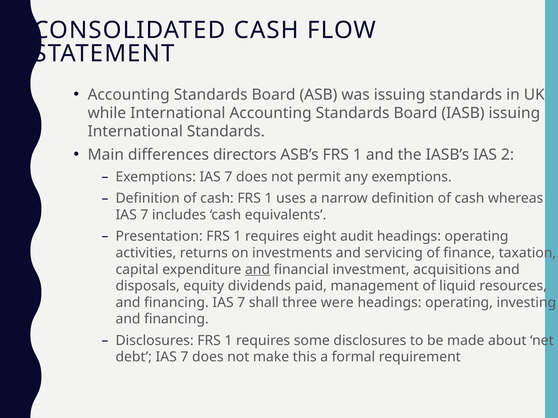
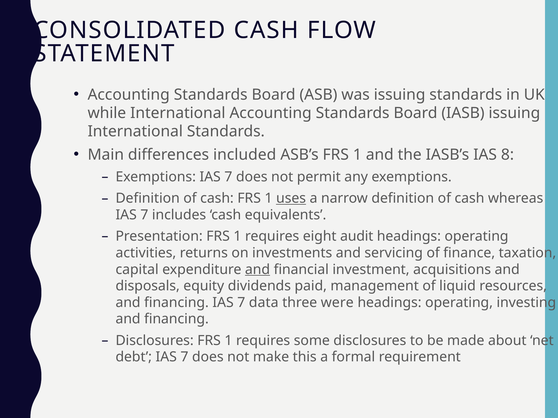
directors: directors -> included (245, 155)
2: 2 -> 8 (507, 155)
uses underline: none -> present (291, 199)
shall: shall -> data (264, 303)
